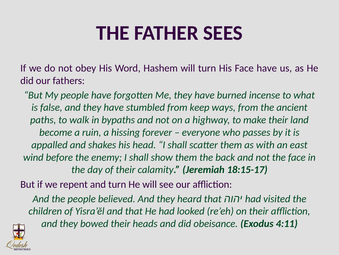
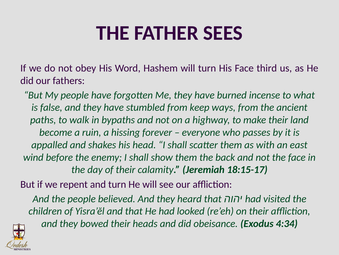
Face have: have -> third (267, 68)
4:11: 4:11 -> 4:34 (287, 223)
